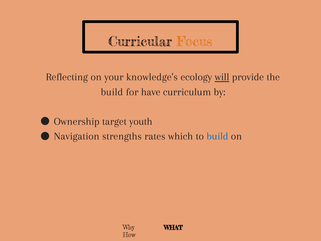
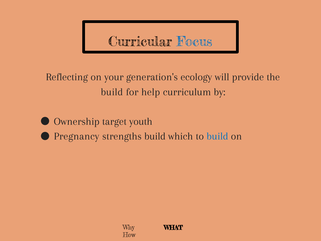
Focus colour: orange -> blue (195, 42)
knowledge's: knowledge's -> generation's (152, 77)
will underline: present -> none (222, 77)
have: have -> help (151, 92)
Navigation: Navigation -> Pregnancy (77, 136)
strengths rates: rates -> build (155, 136)
